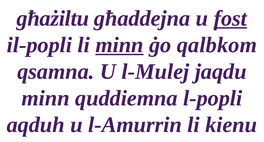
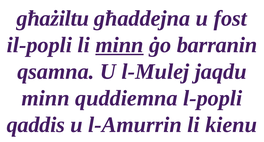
fost underline: present -> none (230, 18)
qalbkom: qalbkom -> barranin (217, 45)
aqduh: aqduh -> qaddis (36, 125)
